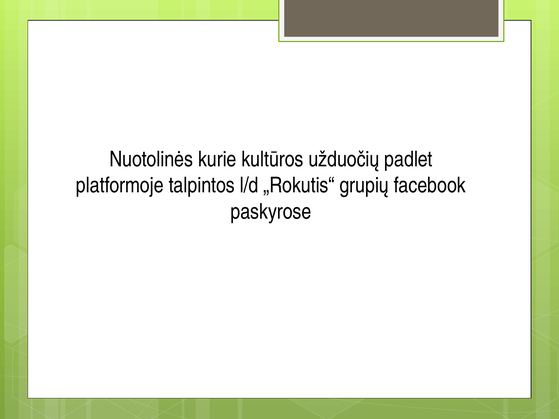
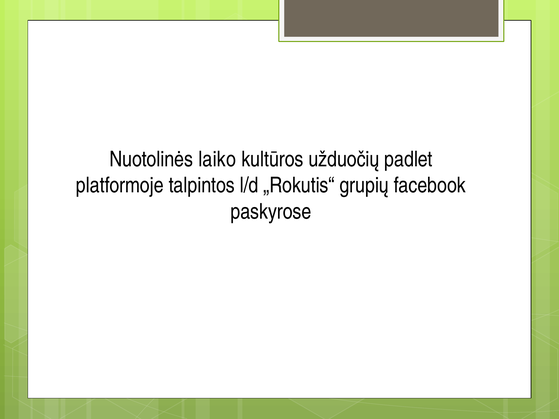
kurie: kurie -> laiko (217, 159)
